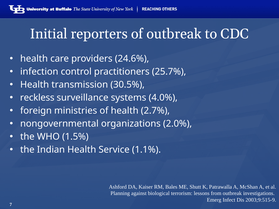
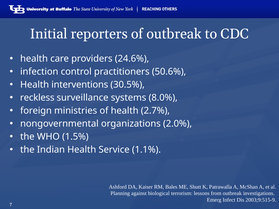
25.7%: 25.7% -> 50.6% (169, 72)
transmission: transmission -> interventions (80, 85)
4.0%: 4.0% -> 8.0% (163, 98)
